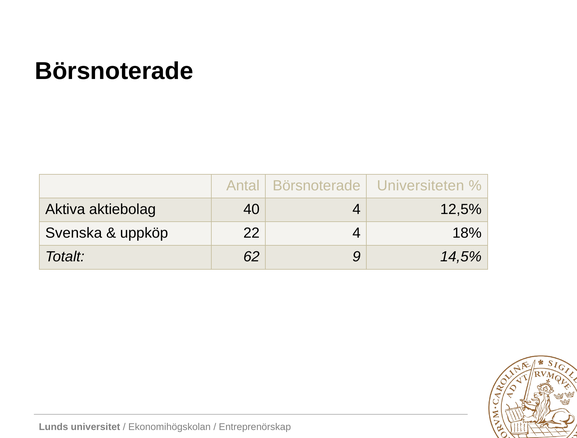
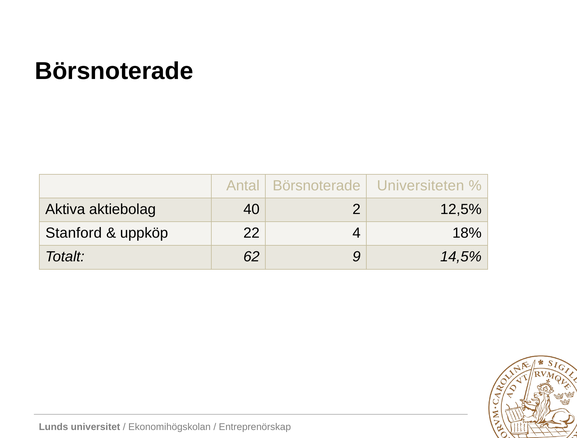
40 4: 4 -> 2 (357, 210)
Svenska: Svenska -> Stanford (74, 233)
